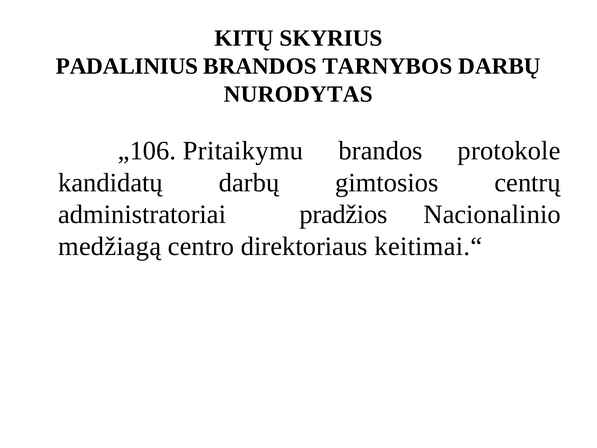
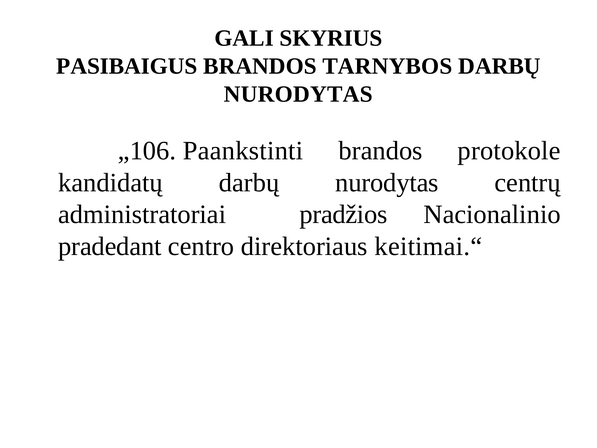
KITŲ: KITŲ -> GALI (244, 38)
PADALINIUS: PADALINIUS -> PASIBAIGUS (127, 66)
Pritaikymu: Pritaikymu -> Paankstinti (243, 151)
kandidatų darbų gimtosios: gimtosios -> nurodytas (387, 182)
medžiagą: medžiagą -> pradedant (110, 246)
